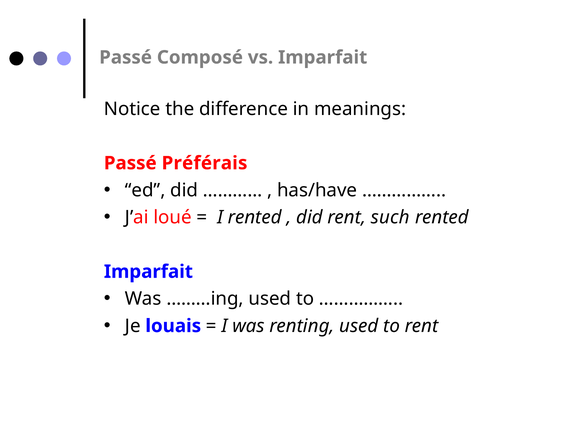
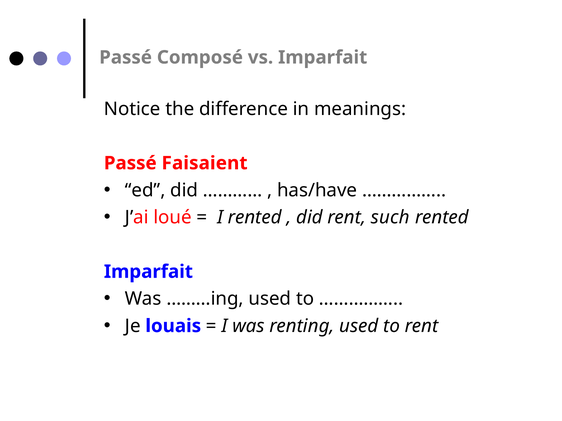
Préférais: Préférais -> Faisaient (205, 163)
